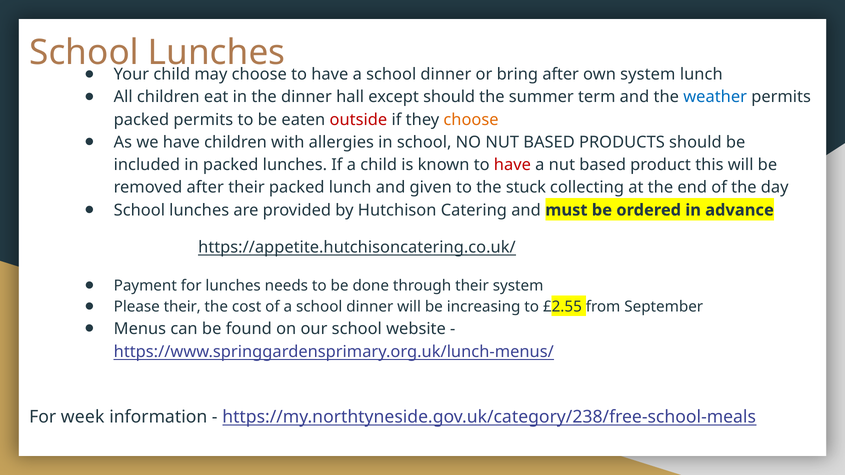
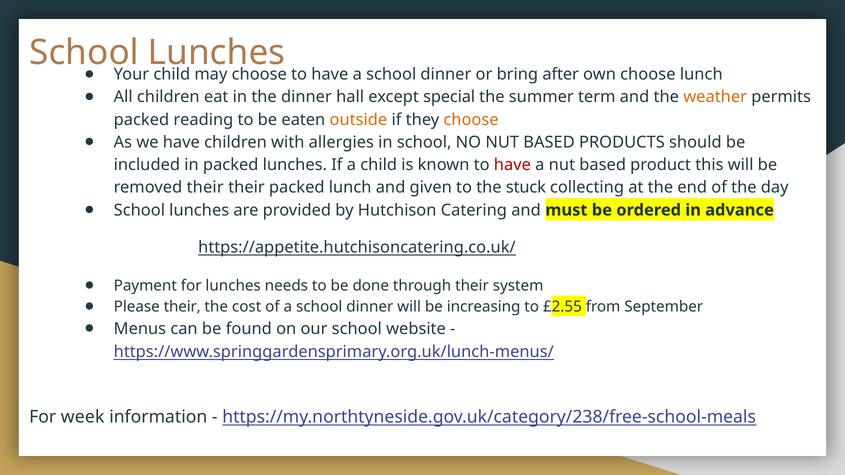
own system: system -> choose (648, 74)
except should: should -> special (449, 97)
weather colour: blue -> orange (715, 97)
packed permits: permits -> reading (203, 120)
outside colour: red -> orange (358, 120)
removed after: after -> their (205, 188)
